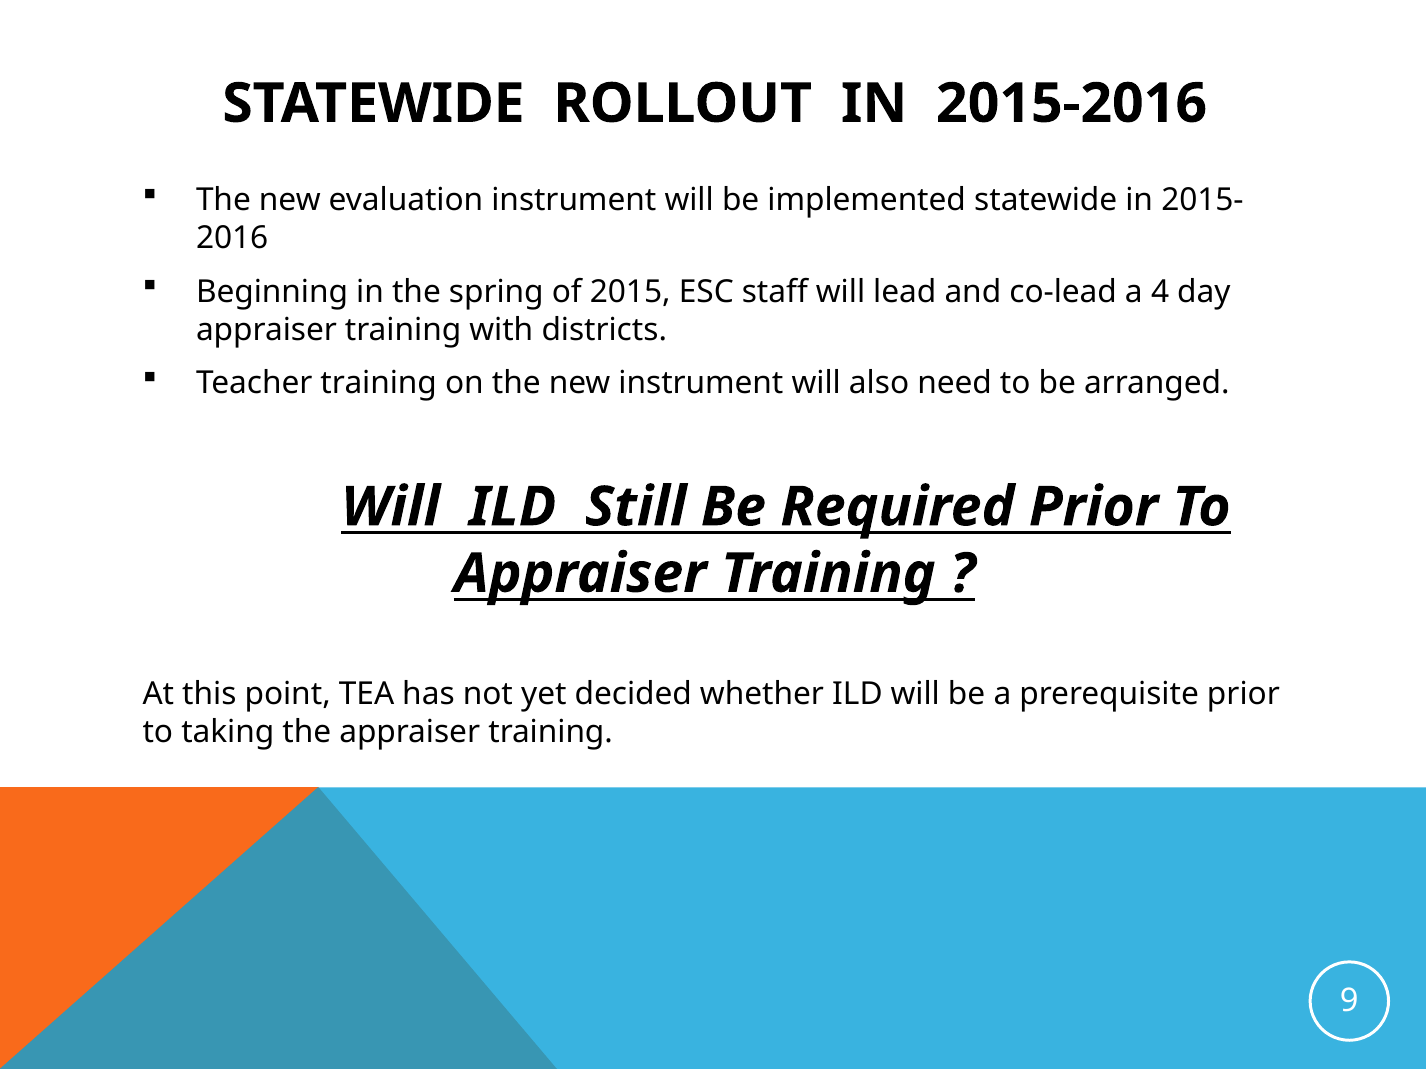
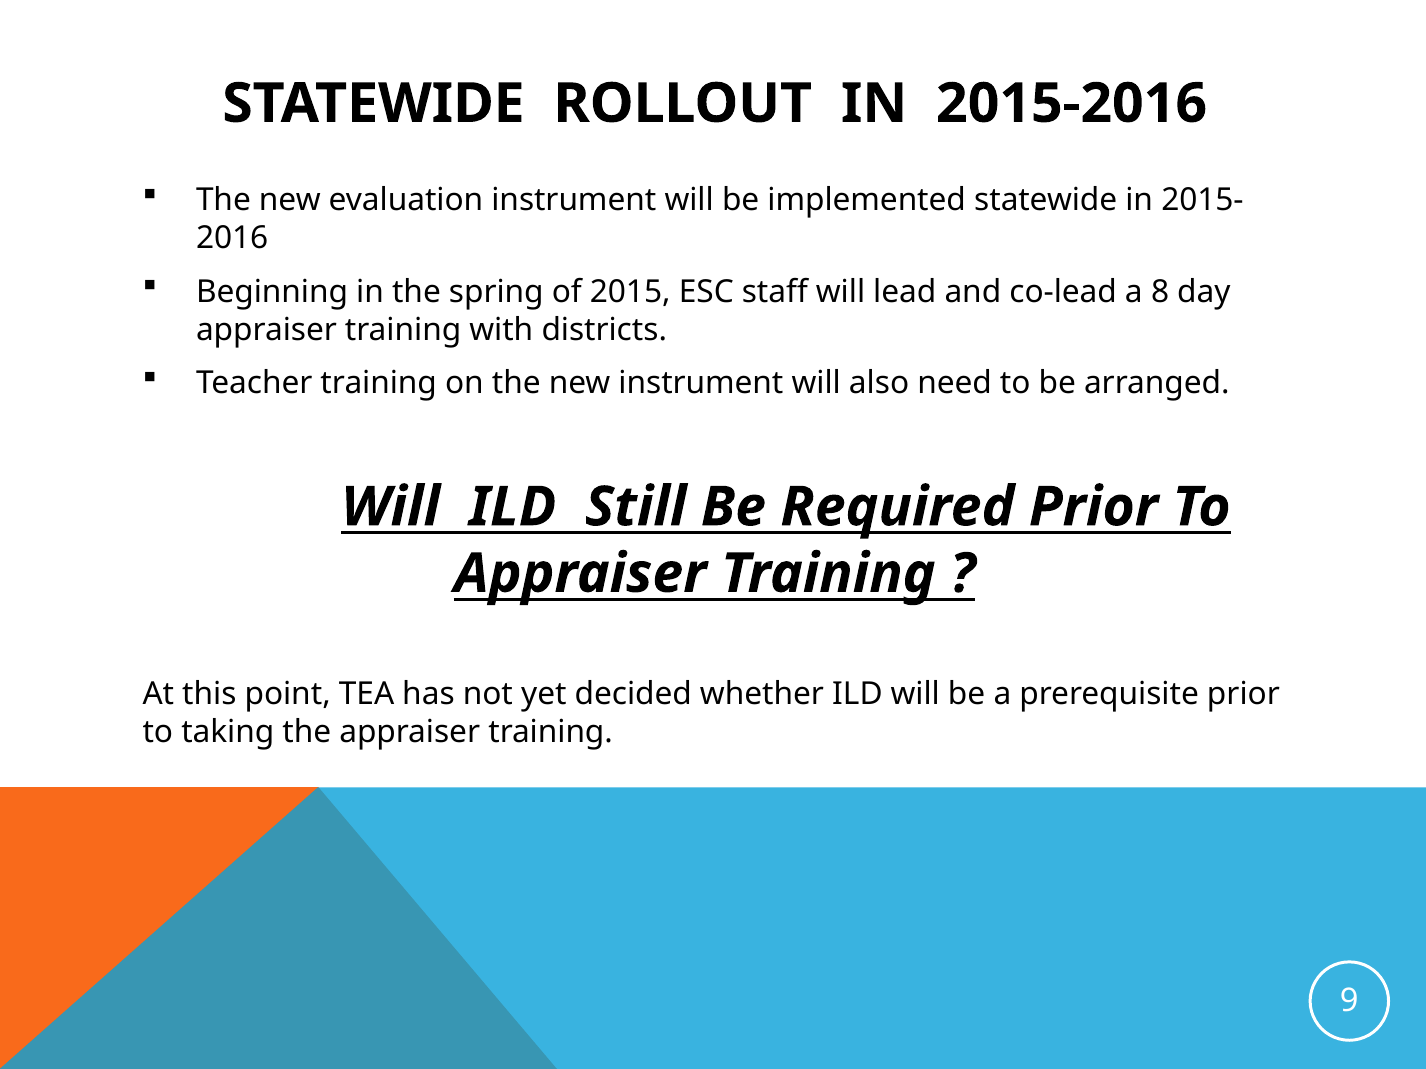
4: 4 -> 8 (1160, 292)
